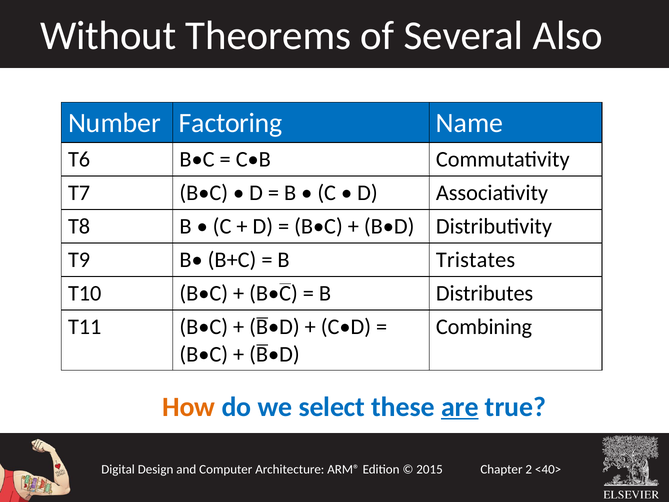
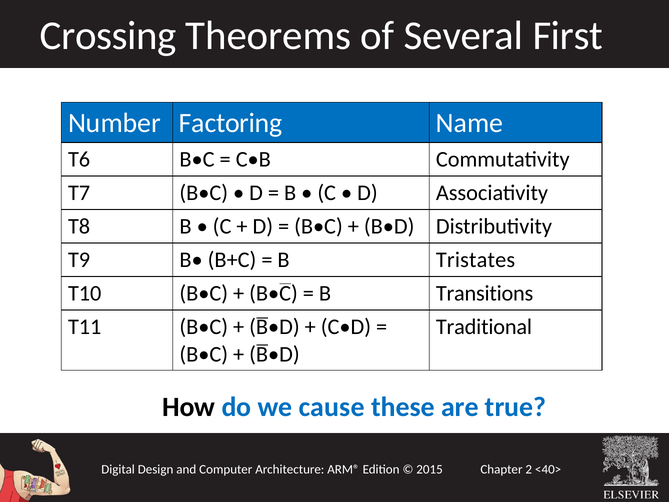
Without: Without -> Crossing (108, 36)
Also: Also -> First (568, 36)
Distributes: Distributes -> Transitions (485, 293)
Combining: Combining -> Traditional (484, 327)
How colour: orange -> black (189, 407)
select: select -> cause (332, 407)
are underline: present -> none (460, 407)
